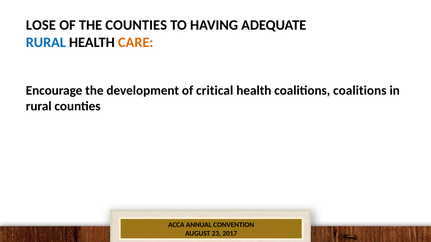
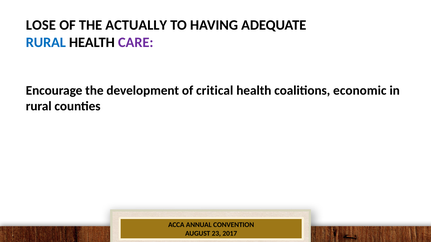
THE COUNTIES: COUNTIES -> ACTUALLY (136, 25)
CARE colour: orange -> purple (136, 42)
coalitions coalitions: coalitions -> economic (360, 91)
